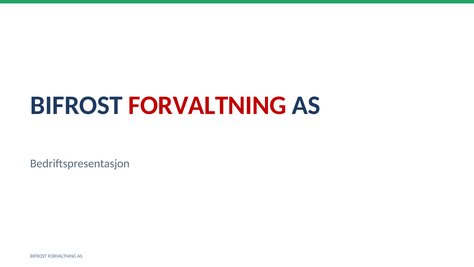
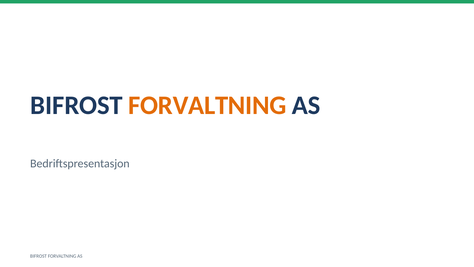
FORVALTNING colour: red -> orange (207, 105)
